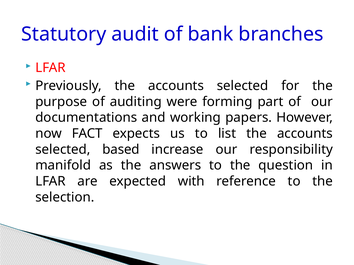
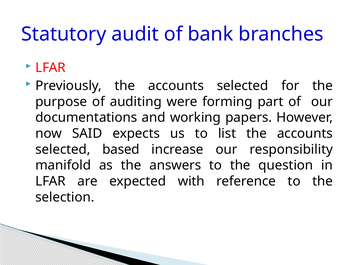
FACT: FACT -> SAID (87, 134)
